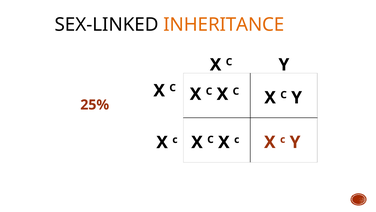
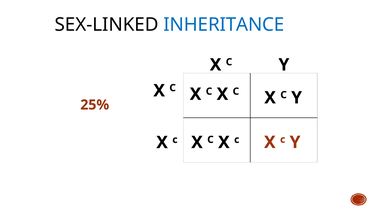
INHERITANCE colour: orange -> blue (224, 25)
